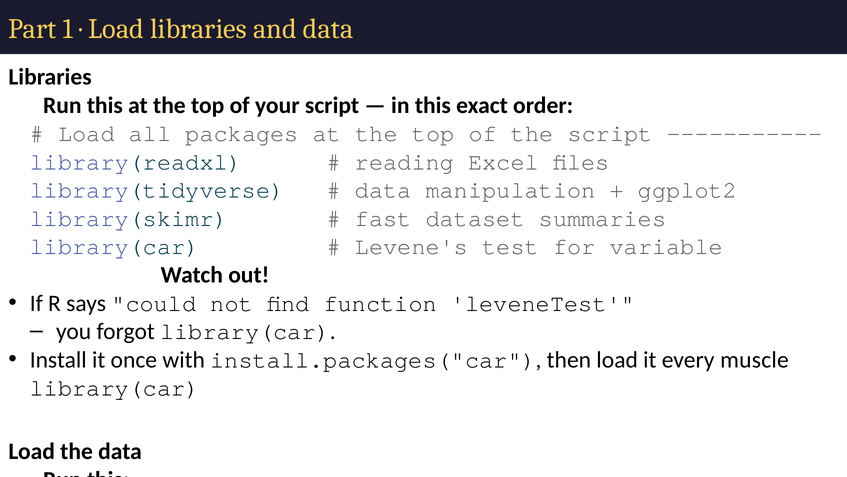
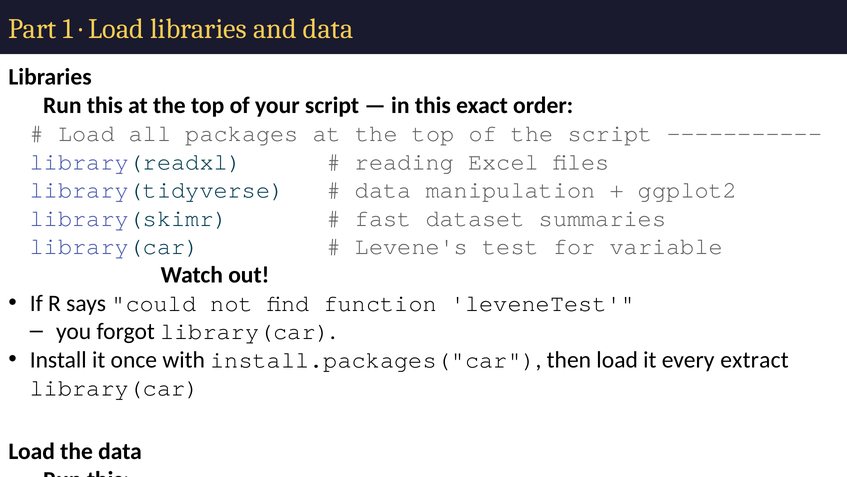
muscle: muscle -> extract (755, 359)
